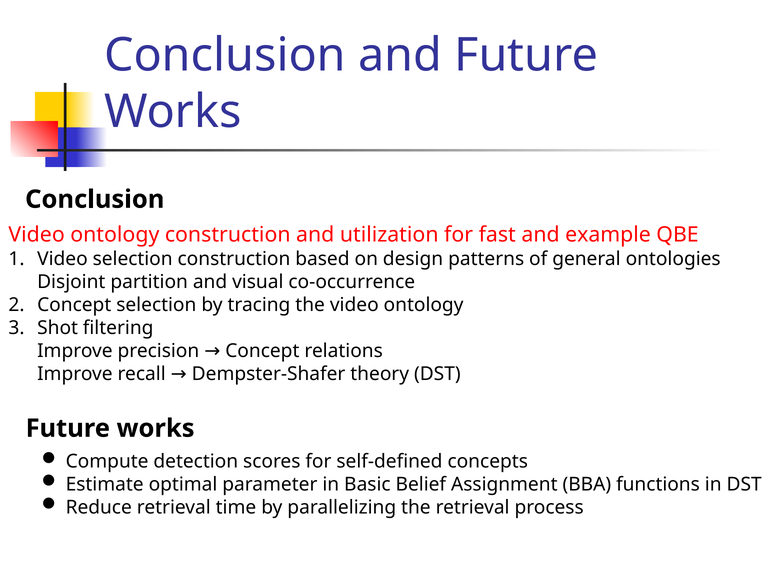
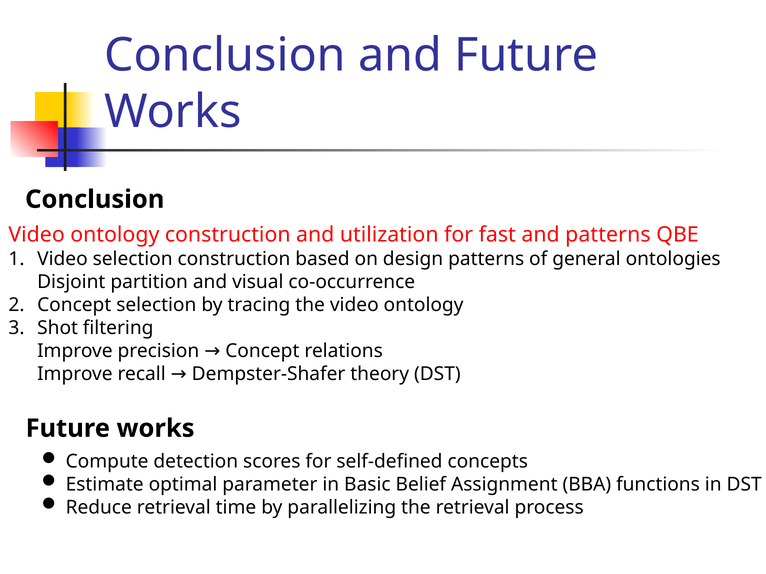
and example: example -> patterns (608, 235)
